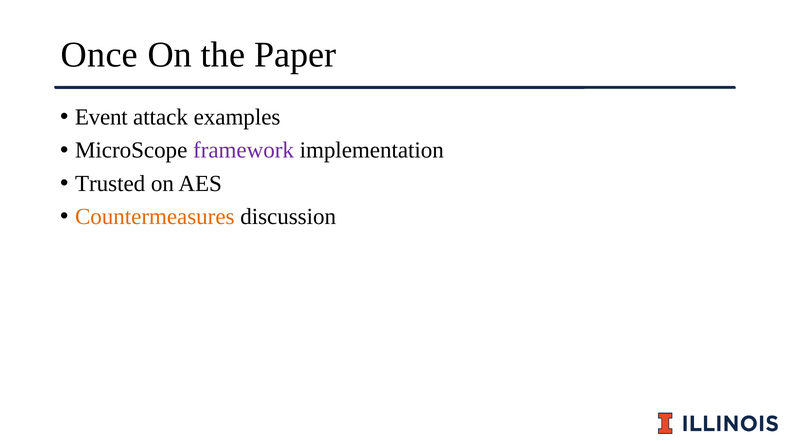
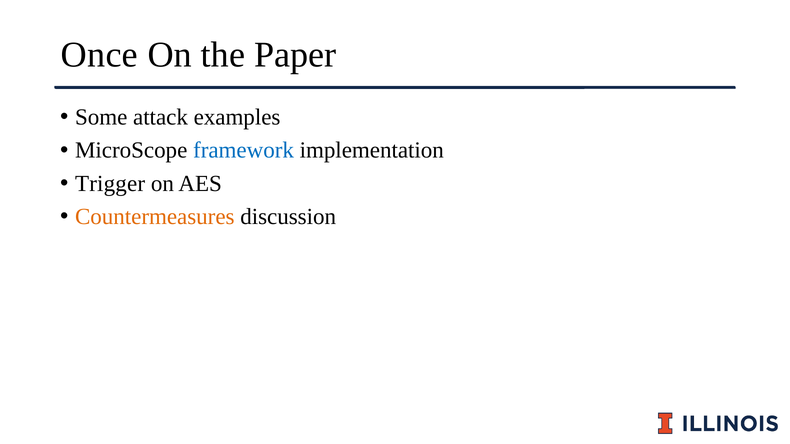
Event: Event -> Some (101, 117)
framework colour: purple -> blue (244, 151)
Trusted: Trusted -> Trigger (110, 184)
